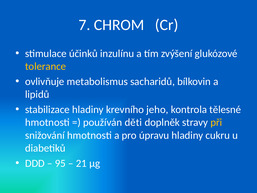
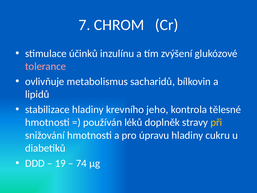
tolerance colour: yellow -> pink (46, 66)
děti: děti -> léků (133, 122)
95: 95 -> 19 (60, 163)
21: 21 -> 74 (81, 163)
